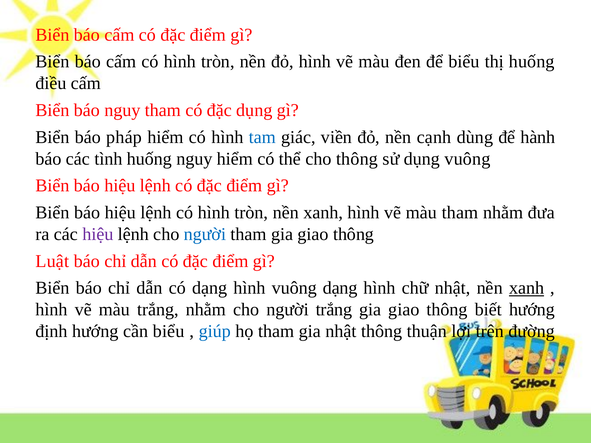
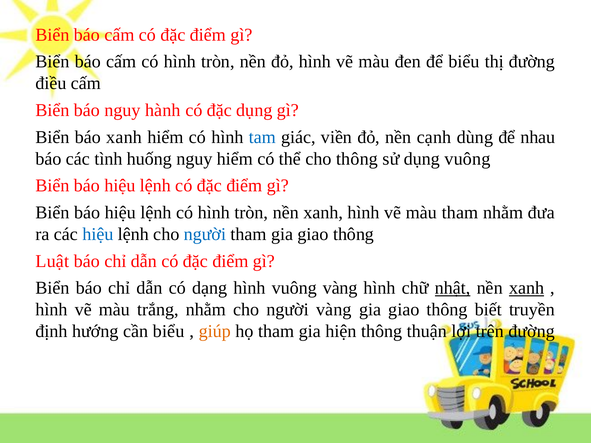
thị huống: huống -> đường (532, 62)
nguy tham: tham -> hành (163, 110)
báo pháp: pháp -> xanh (124, 137)
hành: hành -> nhau (538, 137)
hiệu colour: purple -> blue (98, 234)
vuông dạng: dạng -> vàng (340, 288)
nhật underline: none -> present (453, 288)
người trắng: trắng -> vàng (334, 310)
biết hướng: hướng -> truyền (532, 310)
giúp colour: blue -> orange (215, 332)
gia nhật: nhật -> hiện (341, 332)
